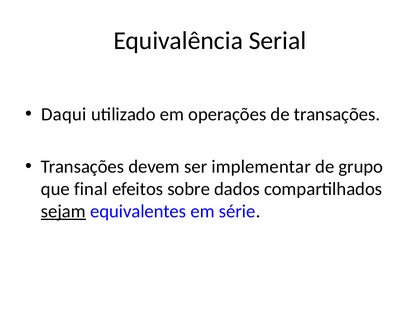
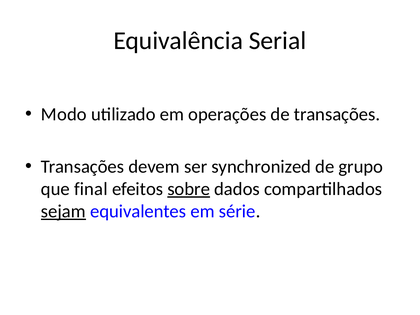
Daqui: Daqui -> Modo (64, 114)
implementar: implementar -> synchronized (261, 167)
sobre underline: none -> present (189, 189)
